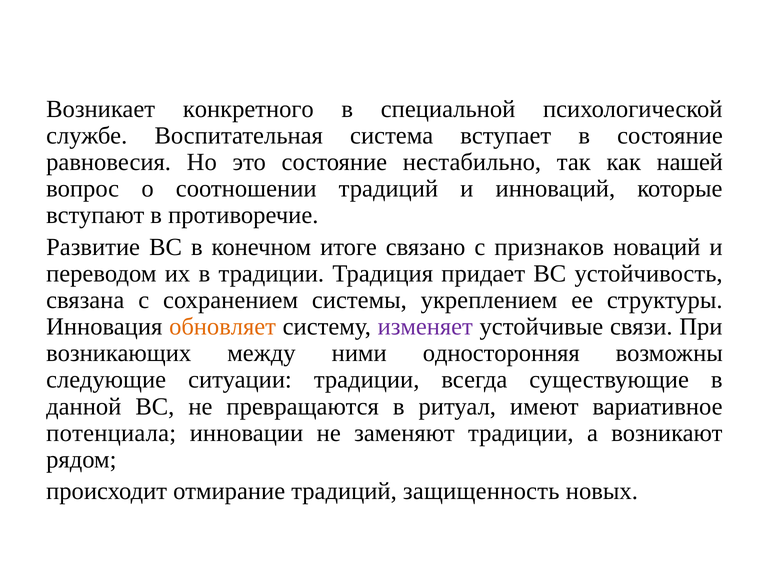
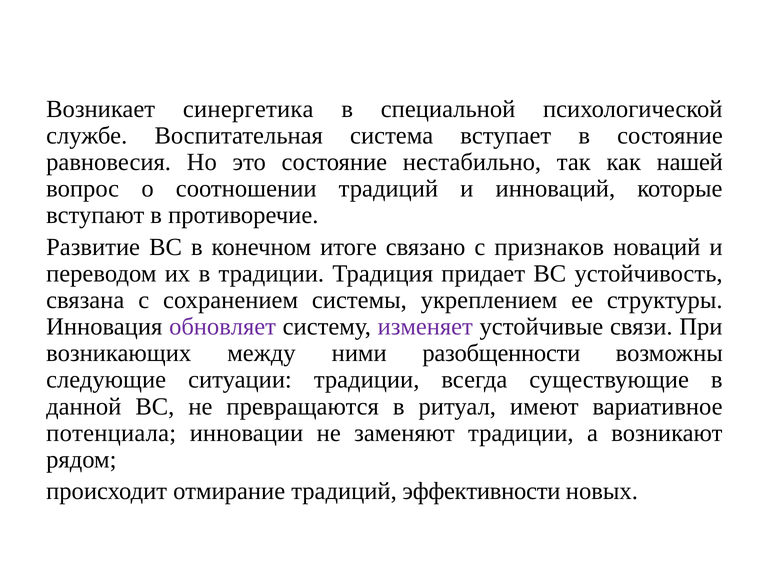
конкретного: конкретного -> синергетика (248, 109)
обновляет colour: orange -> purple (223, 326)
односторонняя: односторонняя -> разобщенности (501, 353)
защищенность: защищенность -> эффективности (481, 491)
